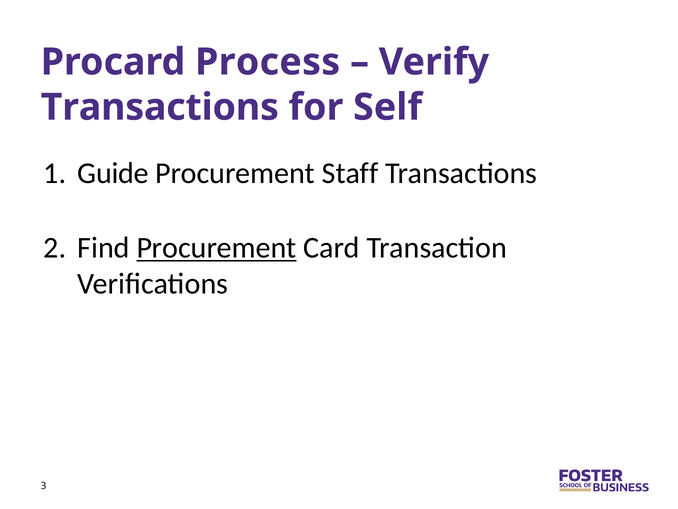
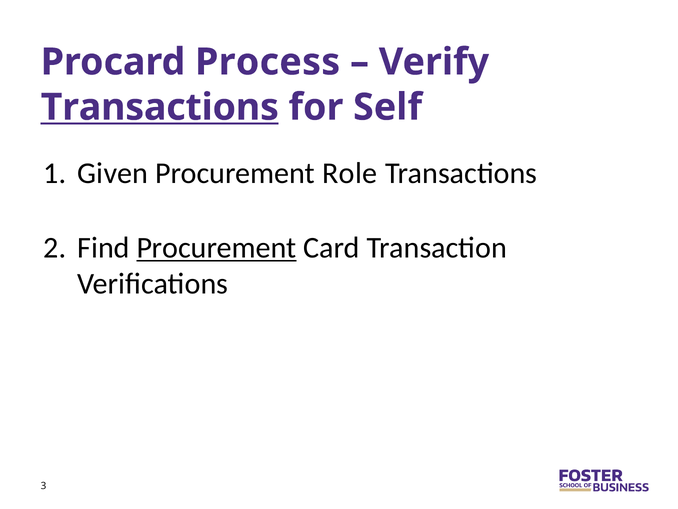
Transactions underline: none -> present (160, 107)
Guide: Guide -> Given (113, 173)
Staff: Staff -> Role (350, 173)
